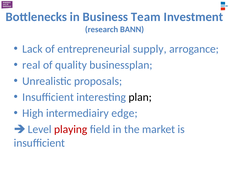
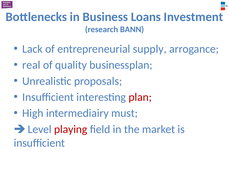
Team: Team -> Loans (146, 17)
plan colour: black -> red (140, 97)
edge: edge -> must (125, 113)
